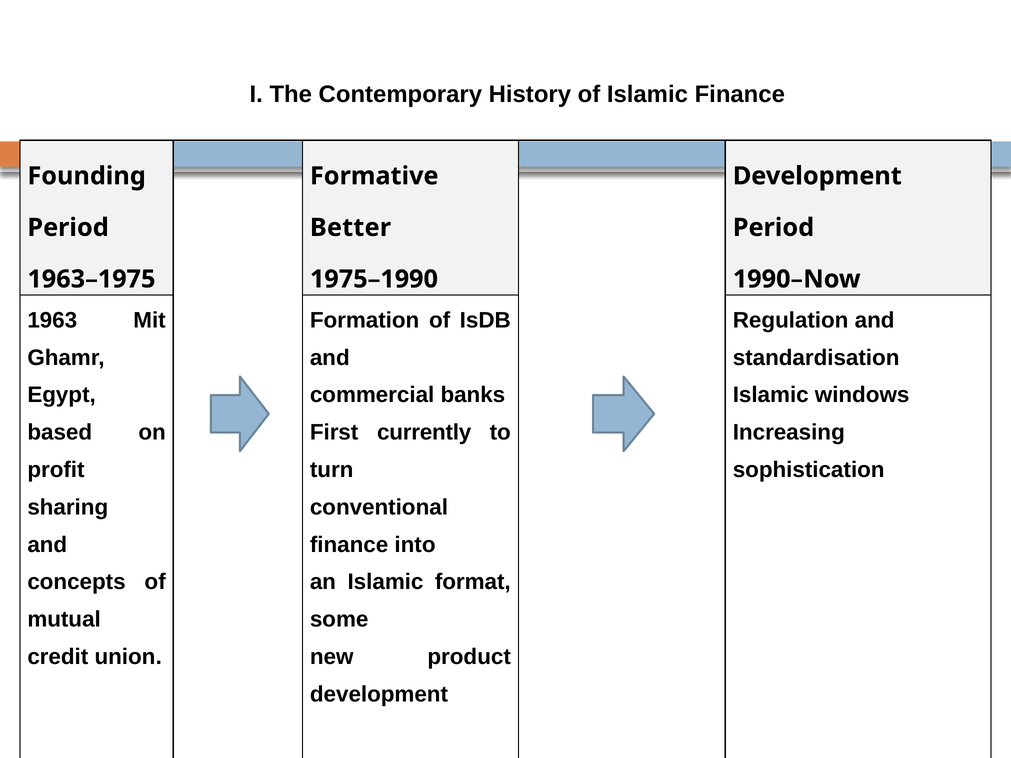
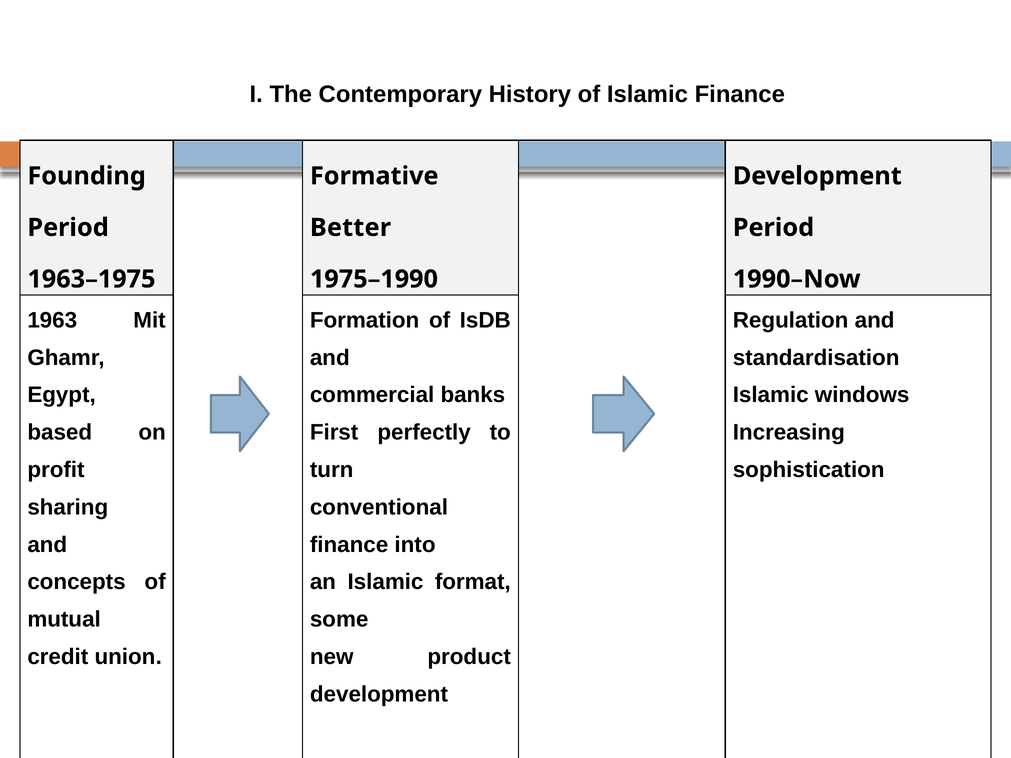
currently: currently -> perfectly (424, 433)
